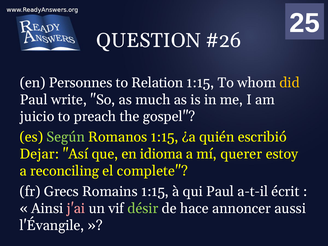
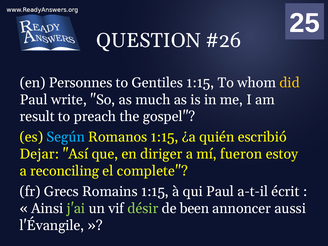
Relation: Relation -> Gentiles (157, 83)
juicio: juicio -> result (37, 117)
Según colour: light green -> light blue (66, 137)
idioma: idioma -> diriger (161, 154)
querer: querer -> fueron (241, 154)
j'ai colour: pink -> light green (76, 208)
hace: hace -> been (195, 208)
